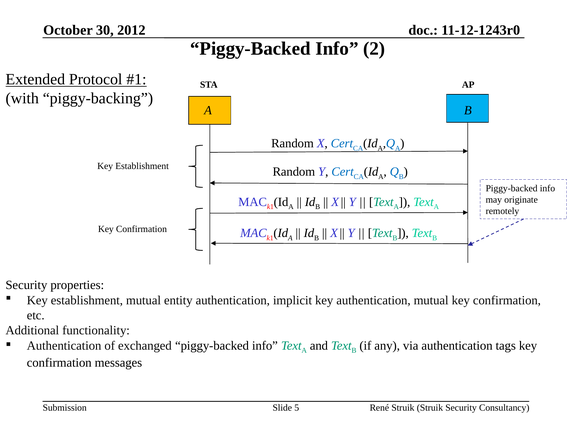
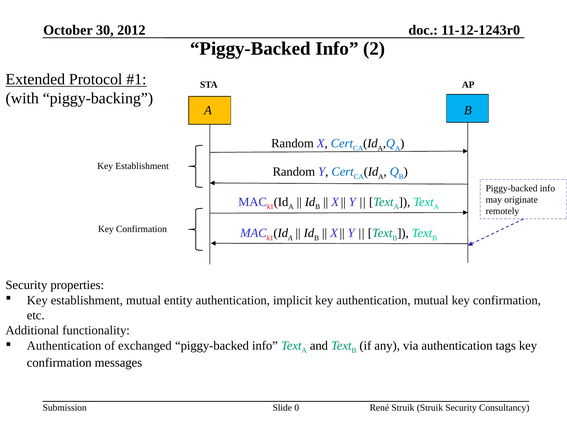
5: 5 -> 0 (297, 408)
